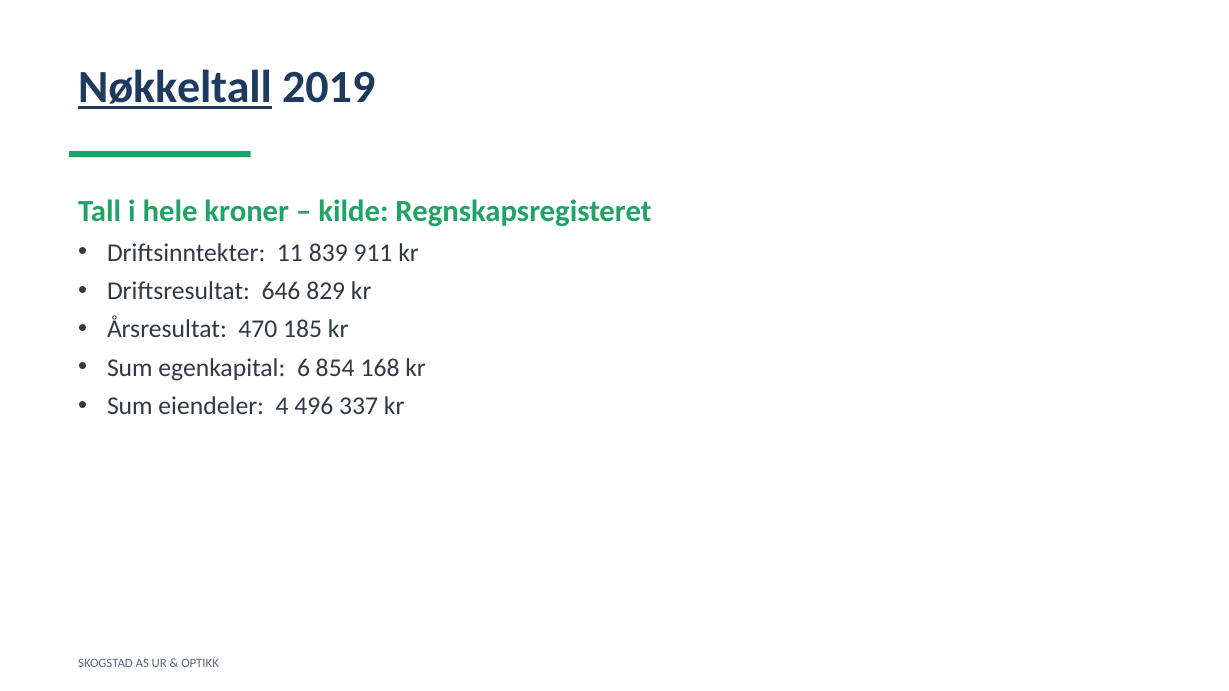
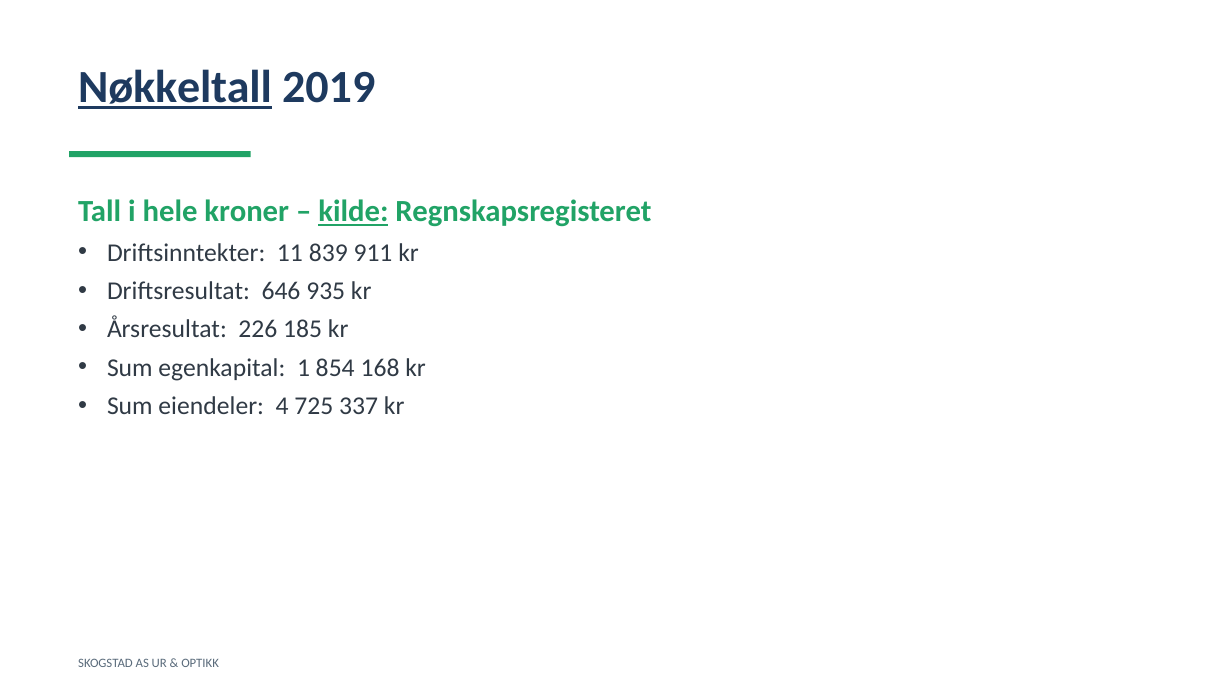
kilde underline: none -> present (353, 212)
829: 829 -> 935 (326, 291)
470: 470 -> 226 (258, 330)
6: 6 -> 1 (304, 368)
496: 496 -> 725 (314, 406)
